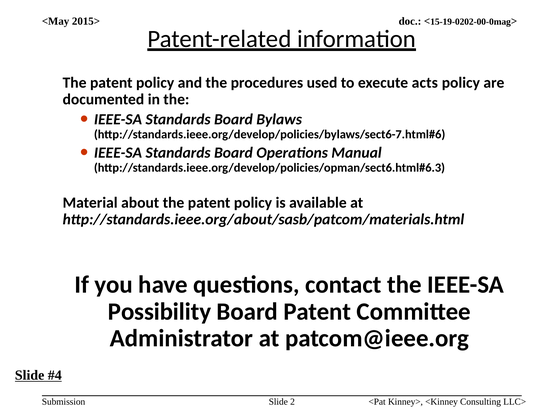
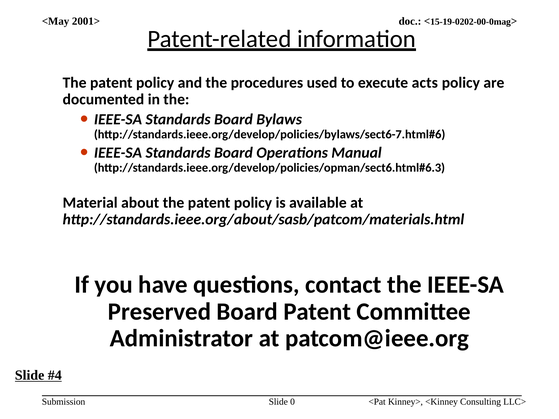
2015>: 2015> -> 2001> (86, 21)
Possibility: Possibility -> Preserved (159, 312)
2: 2 -> 0 (293, 402)
